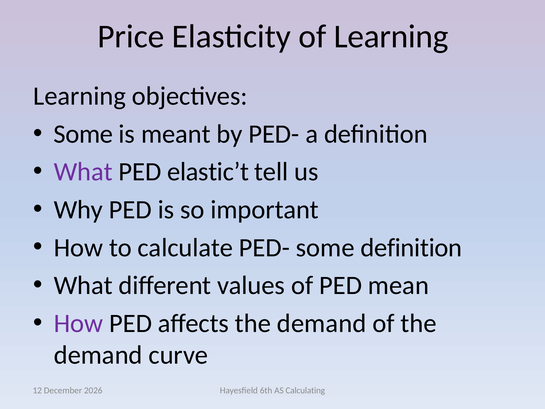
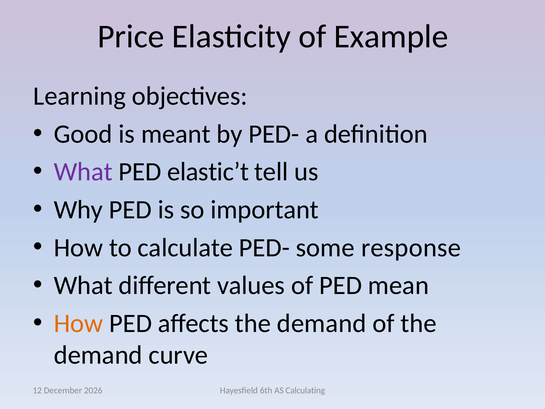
of Learning: Learning -> Example (391, 36)
Some: Some -> Good (83, 134)
some definition: definition -> response (411, 247)
How colour: purple -> orange (78, 323)
